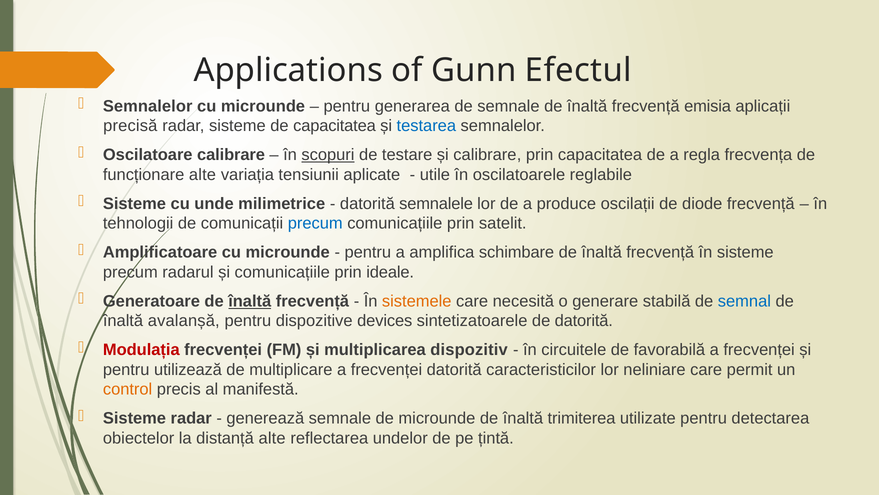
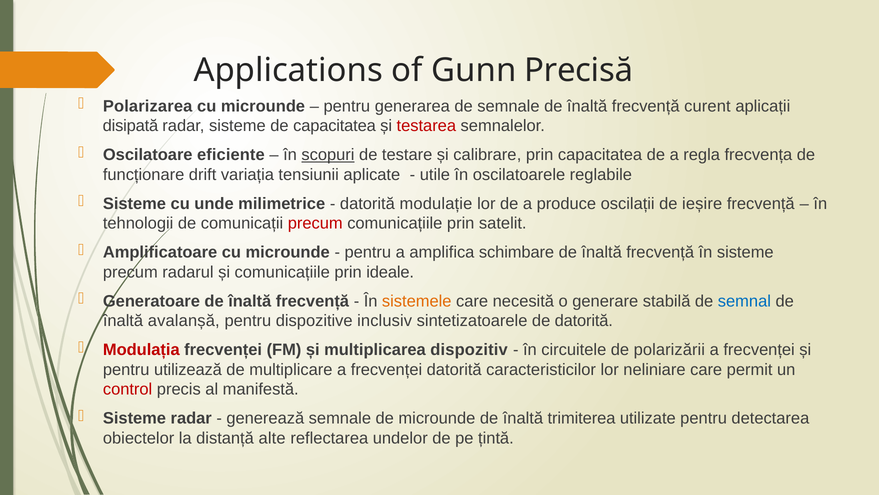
Efectul: Efectul -> Precisă (579, 70)
Semnalelor: Semnalelor -> Polarizarea (148, 106)
emisia: emisia -> curent (707, 106)
precisă: precisă -> disipată (130, 126)
testarea colour: blue -> red (426, 126)
Oscilatoare calibrare: calibrare -> eficiente (231, 155)
funcționare alte: alte -> drift (203, 174)
semnalele: semnalele -> modulație (436, 203)
diode: diode -> ieșire (702, 203)
precum colour: blue -> red (315, 223)
înaltă underline: present -> none (250, 301)
devices: devices -> inclusiv (385, 321)
favorabilă: favorabilă -> polarizării (669, 350)
control colour: orange -> red (128, 389)
